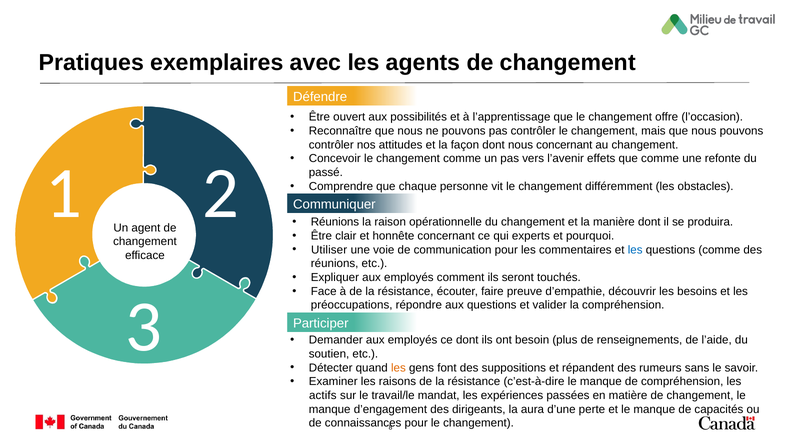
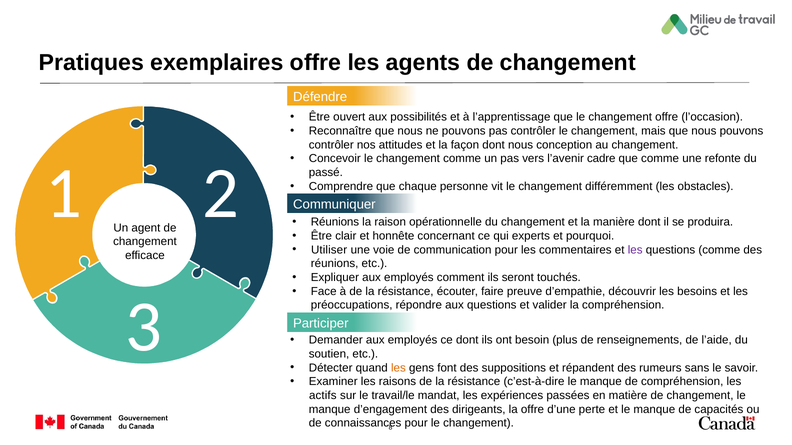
exemplaires avec: avec -> offre (316, 63)
nous concernant: concernant -> conception (564, 145)
effets: effets -> cadre (601, 159)
les colour: blue -> purple (635, 250)
la aura: aura -> offre (532, 410)
